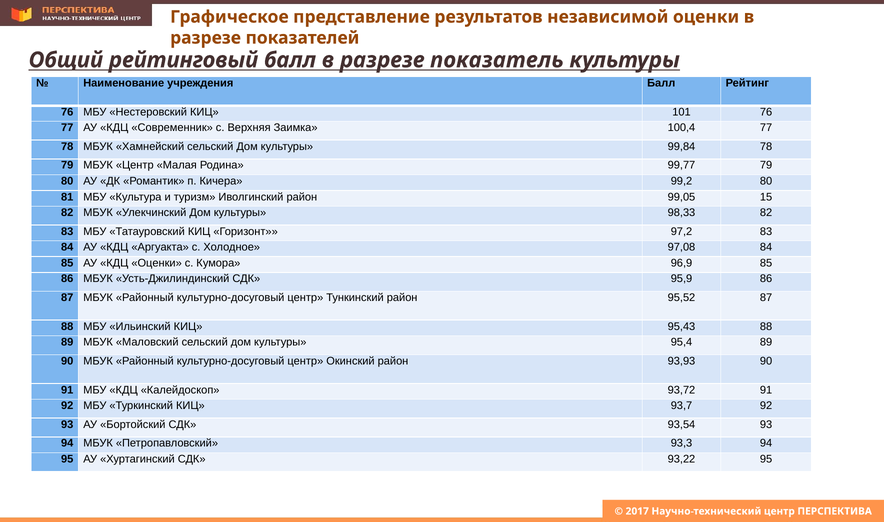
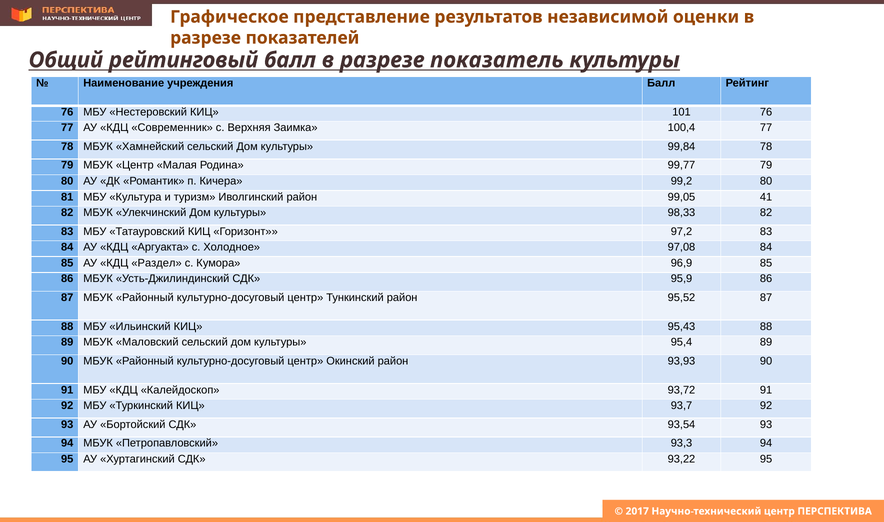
15: 15 -> 41 (766, 197)
КДЦ Оценки: Оценки -> Раздел (157, 263)
